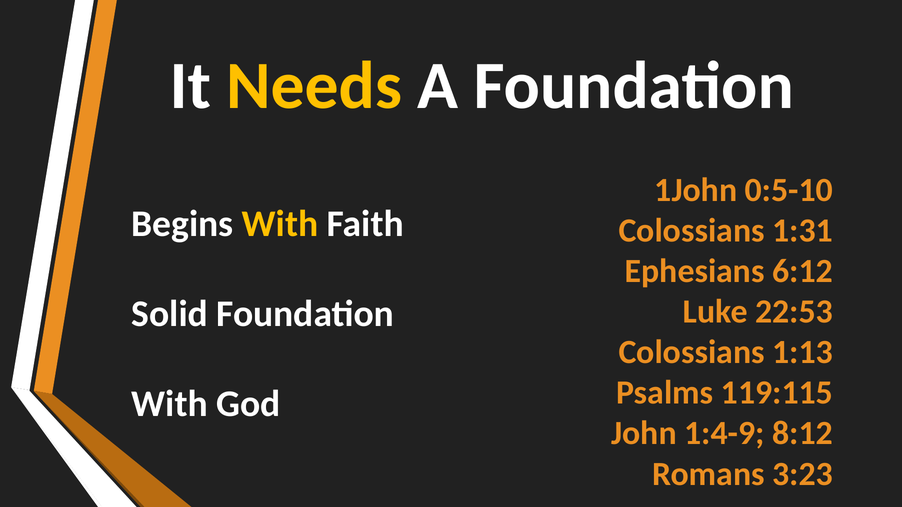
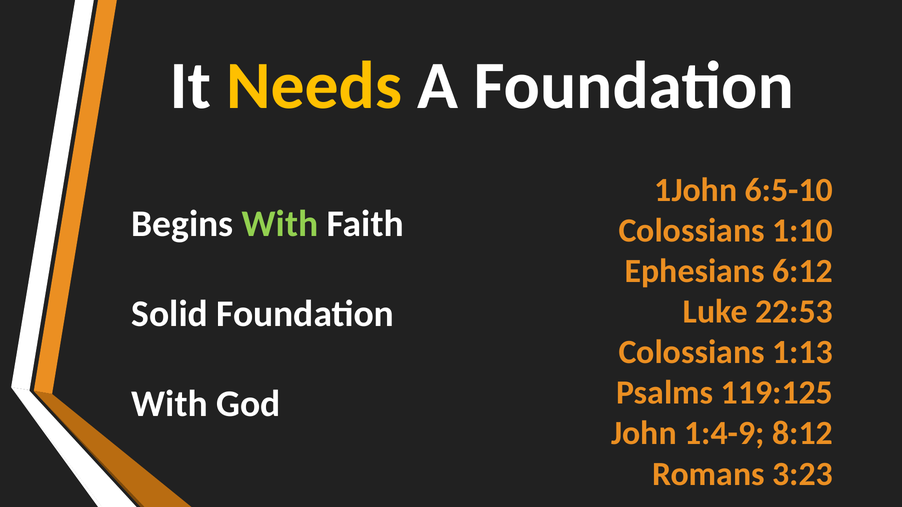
0:5-10: 0:5-10 -> 6:5-10 (789, 190)
With colour: yellow -> light green (280, 224)
1:31: 1:31 -> 1:10 (803, 231)
119:115: 119:115 -> 119:125 (777, 393)
